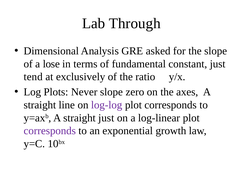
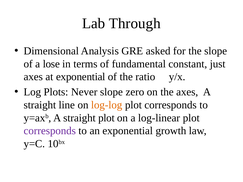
tend: tend -> axes (33, 77)
at exclusively: exclusively -> exponential (81, 77)
log-log colour: purple -> orange (107, 105)
straight just: just -> plot (106, 118)
